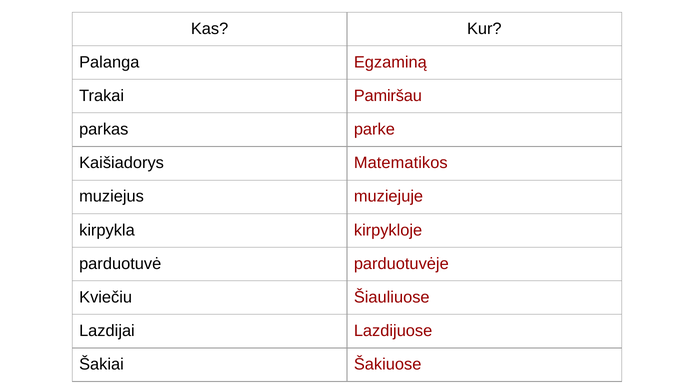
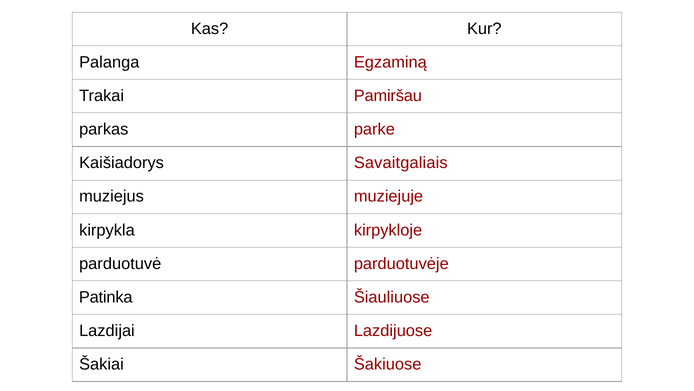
Matematikos: Matematikos -> Savaitgaliais (401, 163)
Kviečiu: Kviečiu -> Patinka (106, 297)
